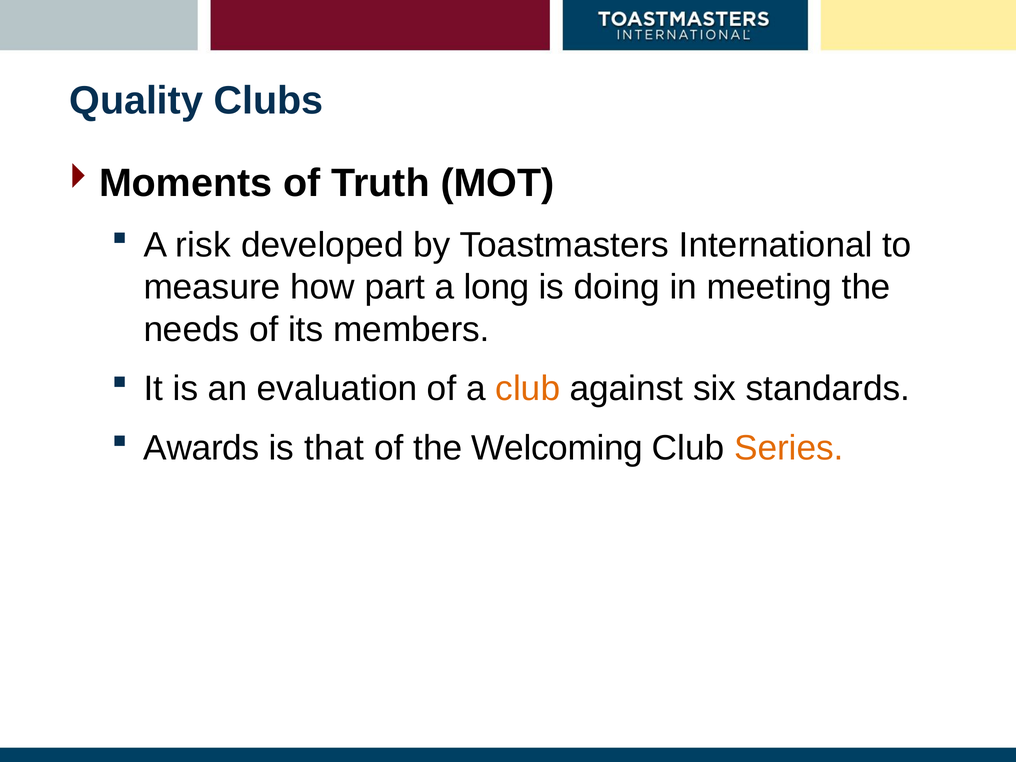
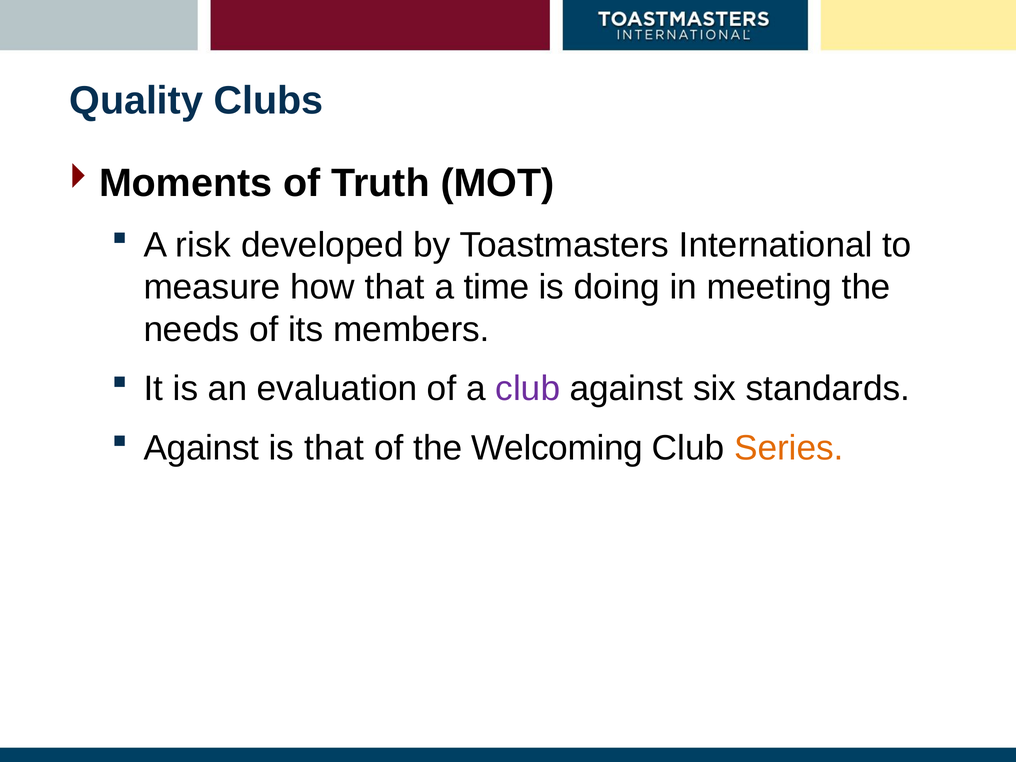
how part: part -> that (395, 287)
long: long -> time (497, 287)
club colour: orange -> purple (528, 389)
Awards: Awards -> Against (201, 448)
